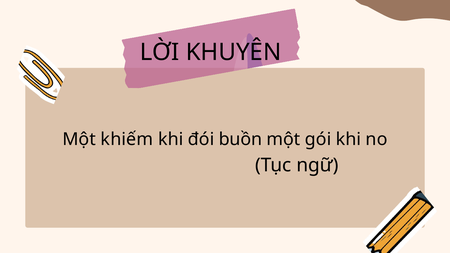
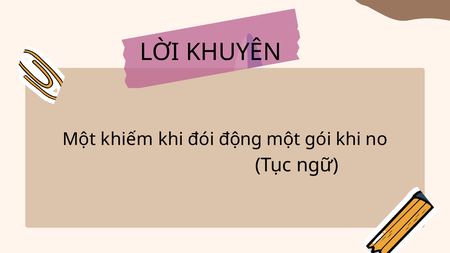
buồn: buồn -> động (240, 139)
